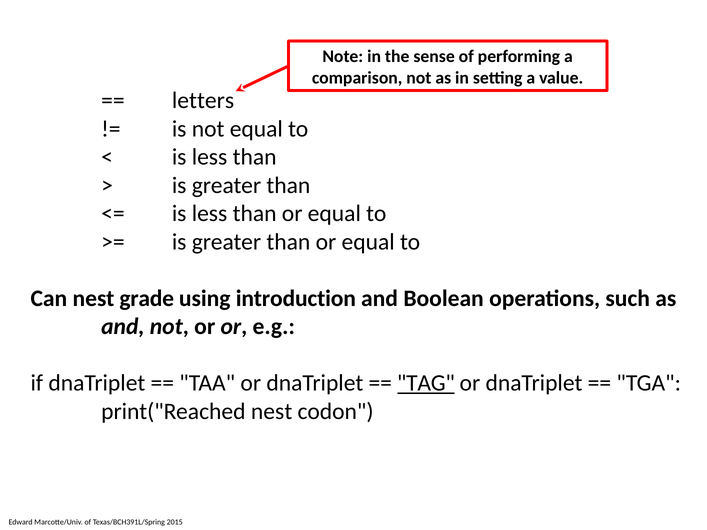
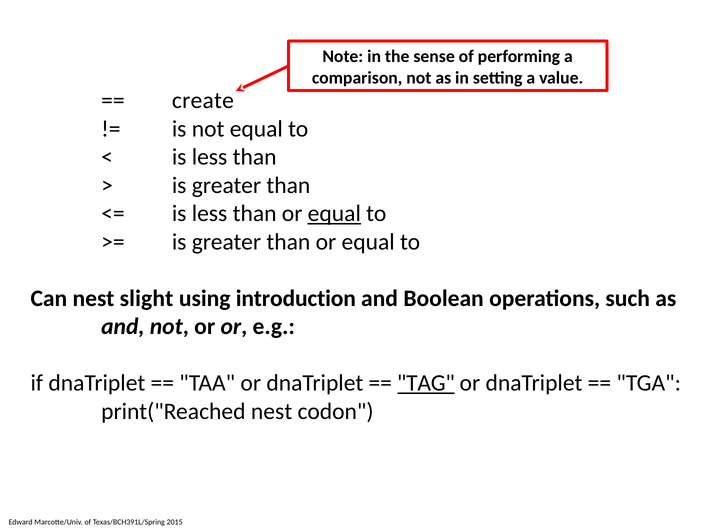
letters: letters -> create (203, 101)
equal underline: none -> present (334, 214)
grade: grade -> slight (147, 299)
